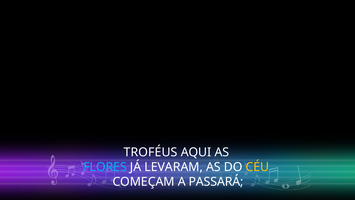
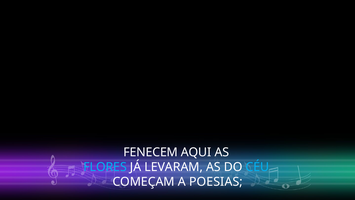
TROFÉUS: TROFÉUS -> FENECEM (151, 152)
CÉU colour: yellow -> light blue (257, 167)
PASSARÁ: PASSARÁ -> POESIAS (216, 182)
